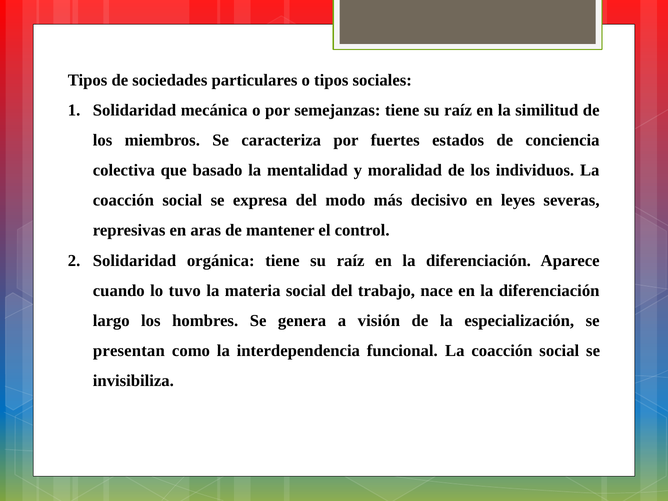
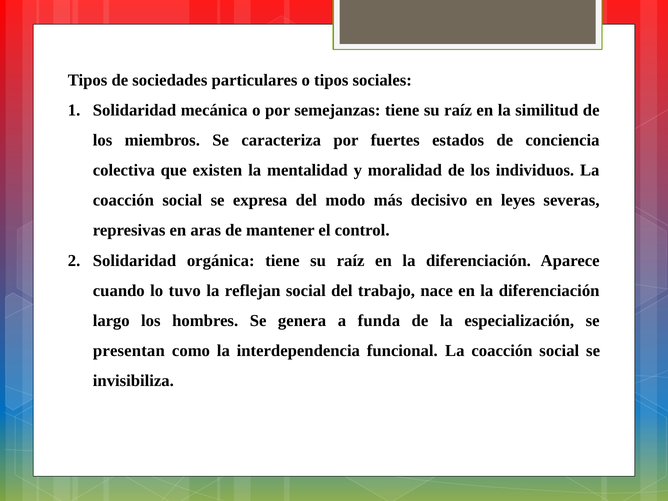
basado: basado -> existen (217, 170)
materia: materia -> reflejan (253, 291)
visión: visión -> funda (379, 321)
